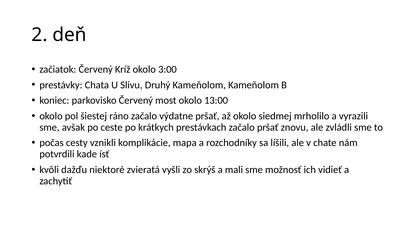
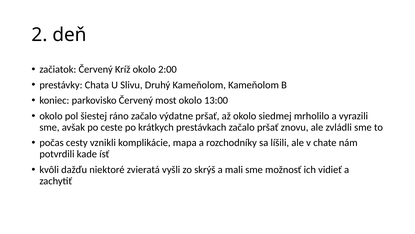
3:00: 3:00 -> 2:00 (167, 69)
